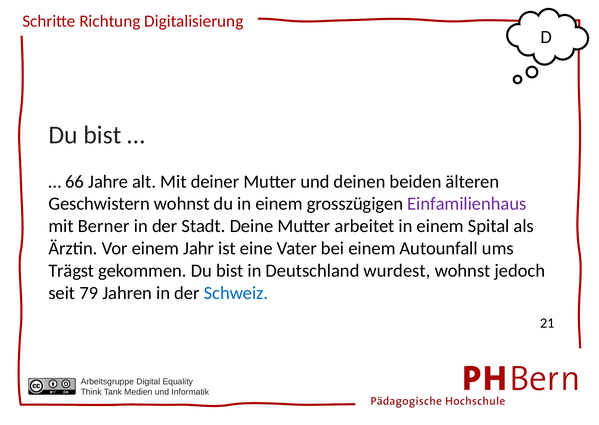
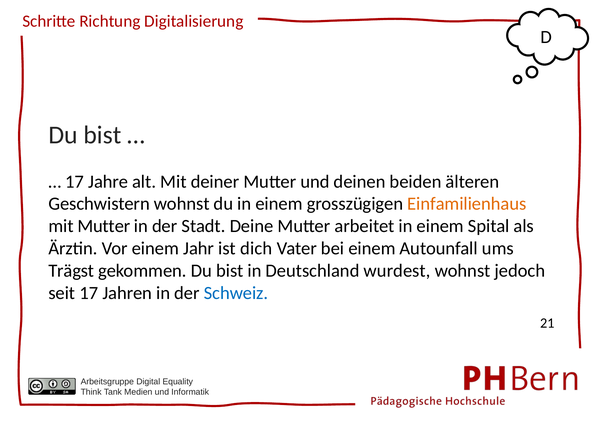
66: 66 -> 17 (75, 182)
Einfamilienhaus colour: purple -> orange (467, 204)
mit Berner: Berner -> Mutter (104, 226)
eine: eine -> dich (256, 248)
seit 79: 79 -> 17 (89, 293)
